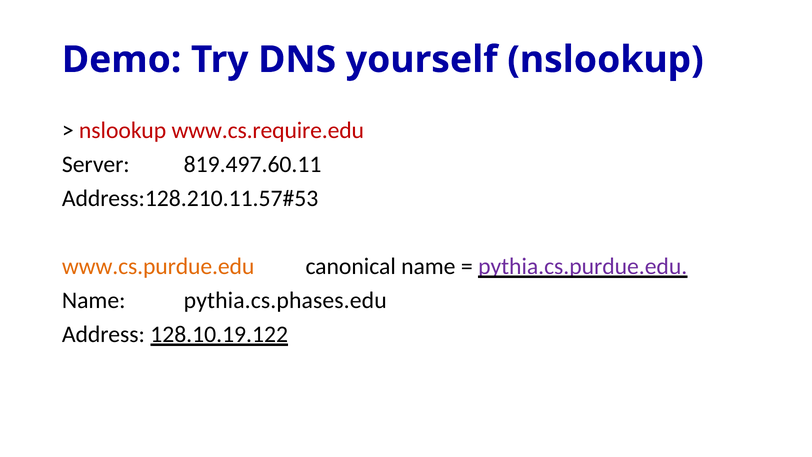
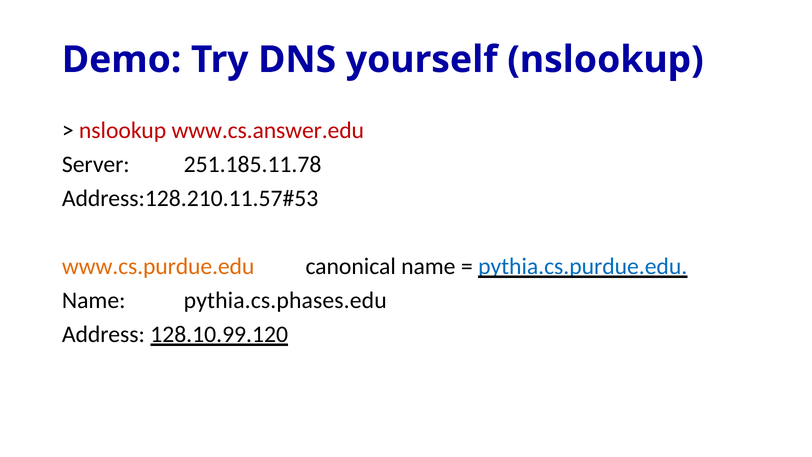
www.cs.require.edu: www.cs.require.edu -> www.cs.answer.edu (268, 130)
819.497.60.11: 819.497.60.11 -> 251.185.11.78 (253, 164)
pythia.cs.purdue.edu colour: purple -> blue (583, 266)
128.10.19.122: 128.10.19.122 -> 128.10.99.120 (219, 334)
